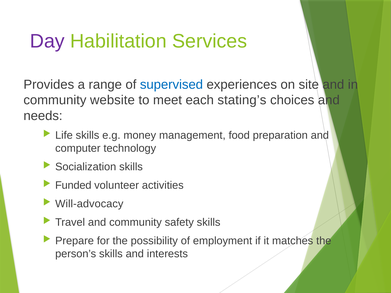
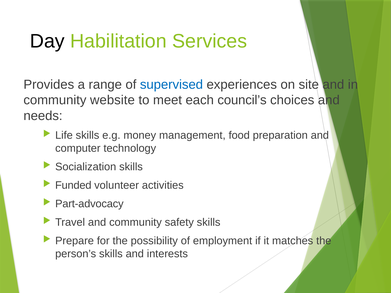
Day colour: purple -> black (47, 41)
stating’s: stating’s -> council’s (242, 100)
Will-advocacy: Will-advocacy -> Part-advocacy (89, 204)
